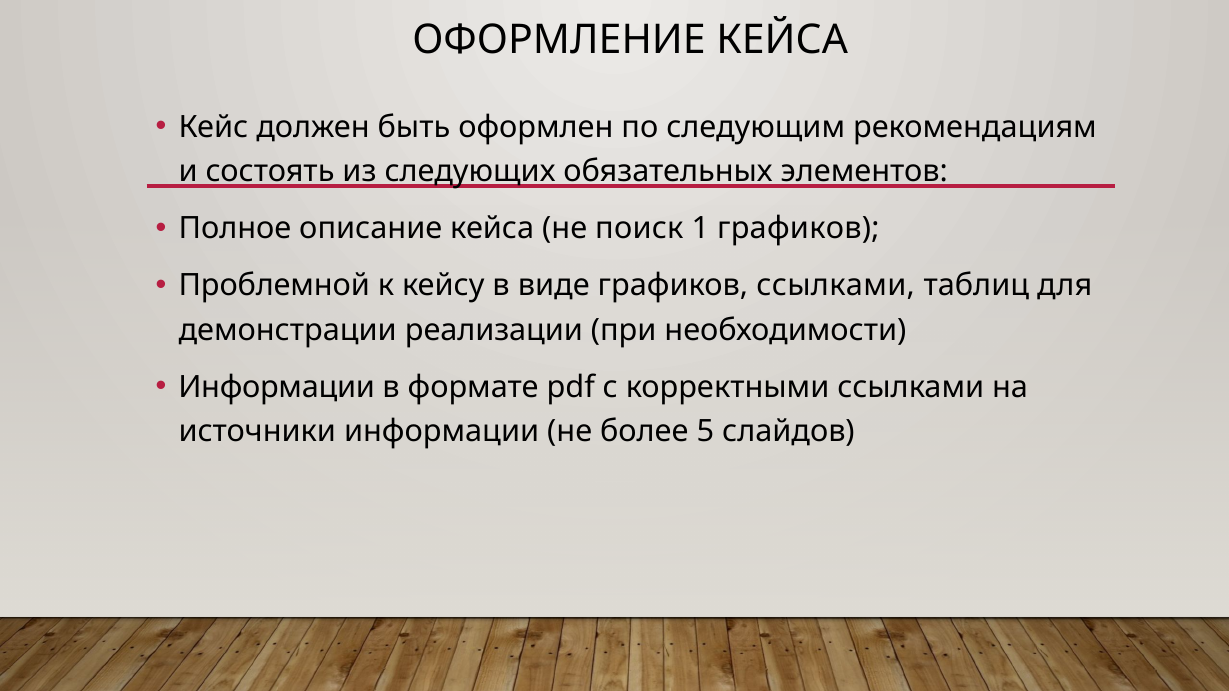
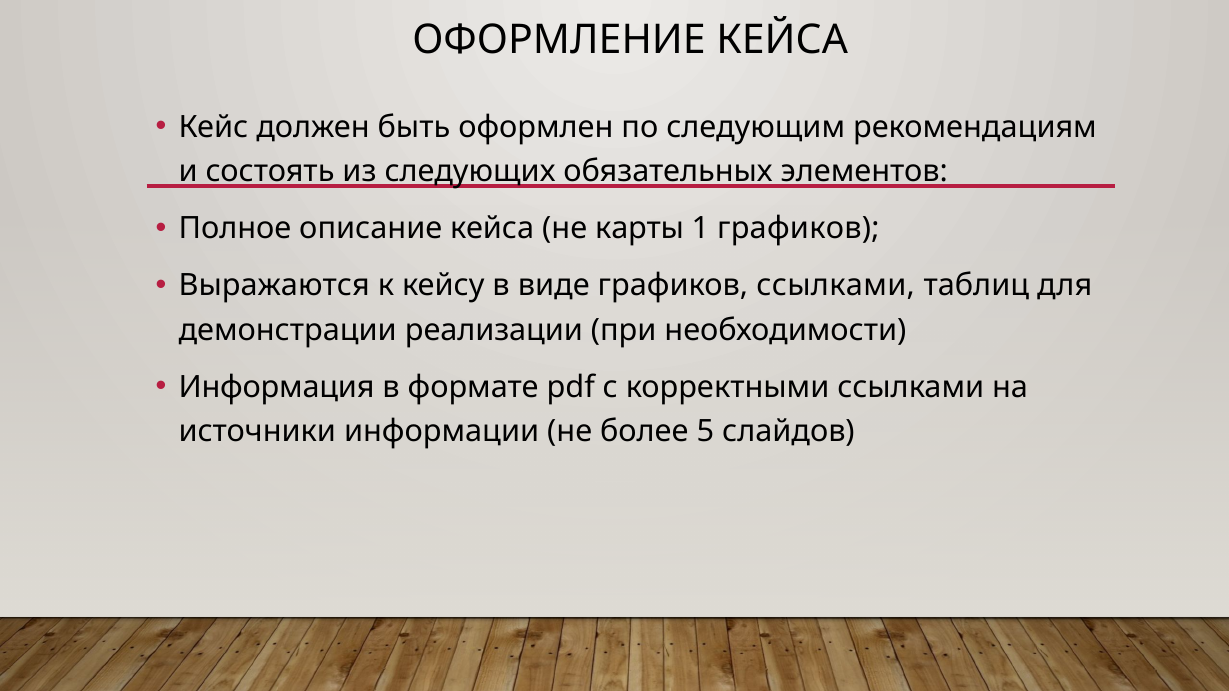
поиск: поиск -> карты (640, 229)
Проблемной: Проблемной -> Выражаются (274, 286)
Информации: Информации -> Информация (277, 387)
